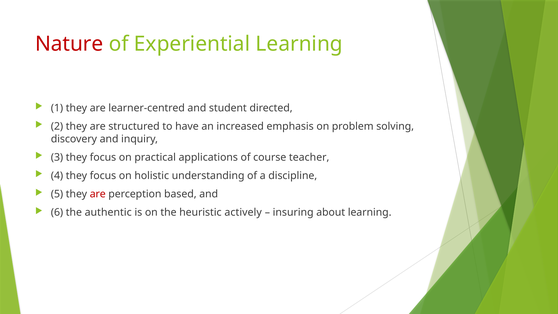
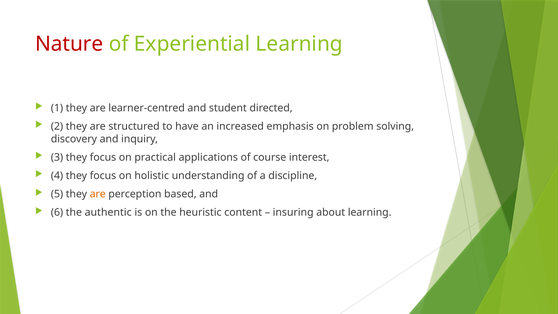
teacher: teacher -> interest (309, 157)
are colour: red -> orange (98, 194)
actively: actively -> content (243, 212)
